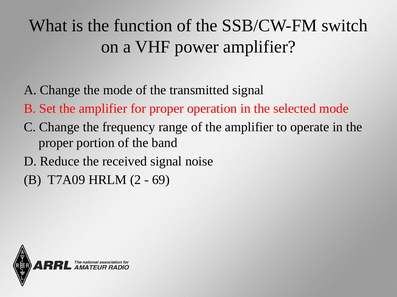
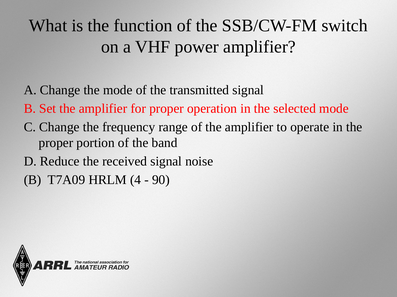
2: 2 -> 4 (136, 180)
69: 69 -> 90 (161, 180)
